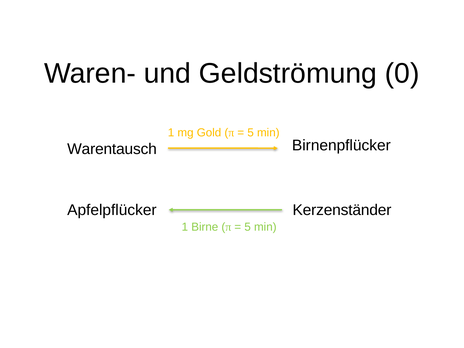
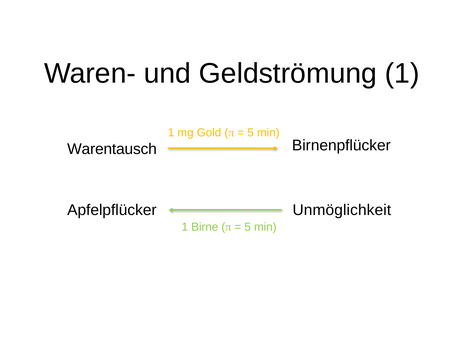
Geldströmung 0: 0 -> 1 (402, 73)
Kerzenständer: Kerzenständer -> Unmöglichkeit (342, 210)
